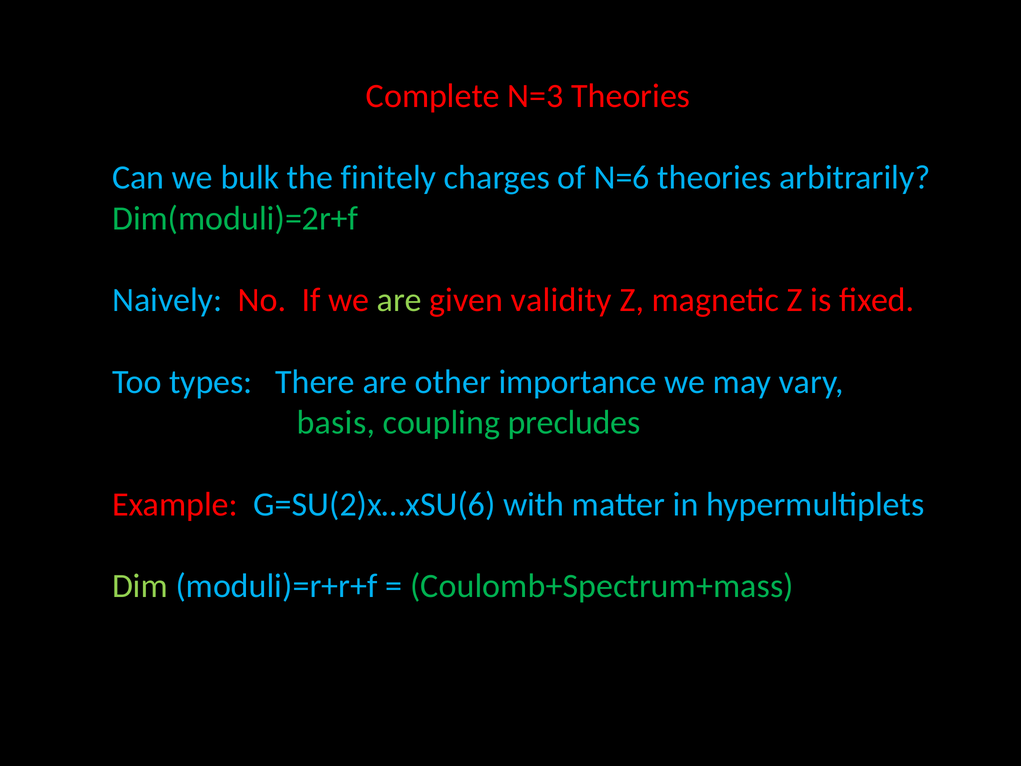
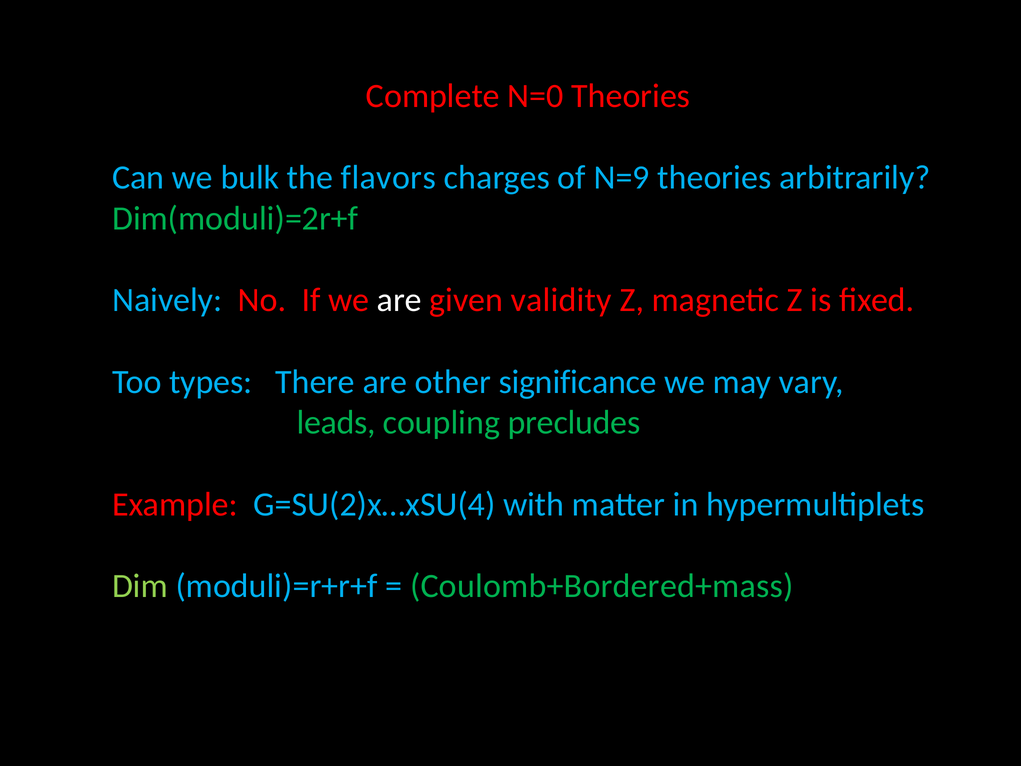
N=3: N=3 -> N=0 (535, 96)
finitely: finitely -> flavors (388, 178)
N=6: N=6 -> N=9 (622, 178)
are colour: light green -> white (399, 300)
importance: importance -> significance (578, 382)
basis: basis -> leads (336, 423)
G=SU(2)x…xSU(6: G=SU(2)x…xSU(6 -> G=SU(2)x…xSU(4 (374, 504)
Coulomb+Spectrum+mass: Coulomb+Spectrum+mass -> Coulomb+Bordered+mass (602, 586)
